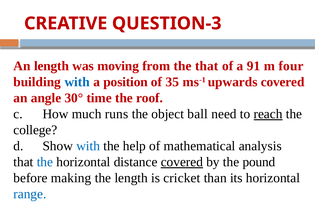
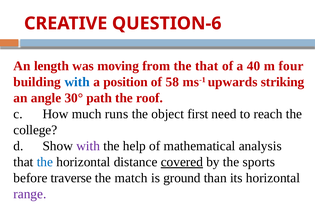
QUESTION-3: QUESTION-3 -> QUESTION-6 (167, 23)
91: 91 -> 40 (254, 66)
35: 35 -> 58 (172, 82)
upwards covered: covered -> striking (283, 82)
time: time -> path (99, 98)
ball: ball -> first (198, 114)
reach underline: present -> none (268, 114)
with colour: blue -> purple (88, 146)
pound: pound -> sports (259, 162)
making: making -> traverse (71, 178)
the length: length -> match (131, 178)
cricket: cricket -> ground (182, 178)
range colour: blue -> purple (30, 194)
